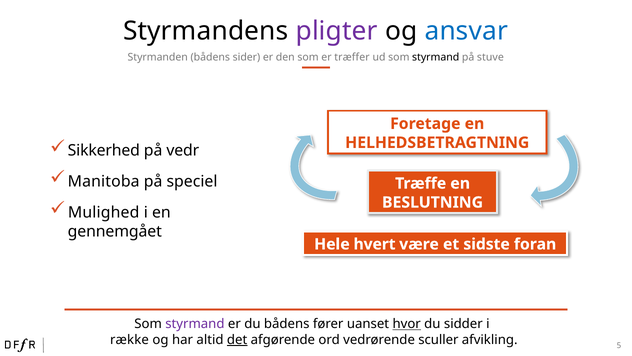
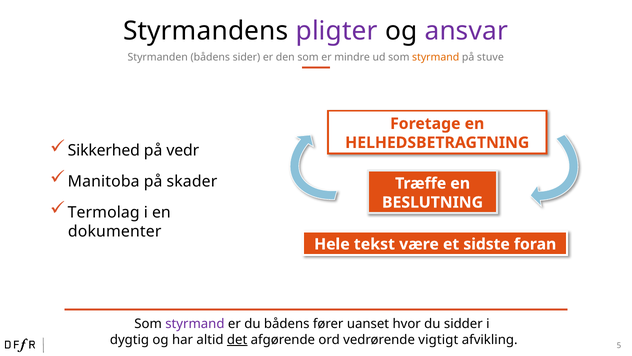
ansvar colour: blue -> purple (466, 31)
træffer: træffer -> mindre (352, 57)
styrmand colour: black -> orange (436, 57)
speciel: speciel -> skader (192, 181)
Mulighed: Mulighed -> Termolag (104, 212)
gennemgået: gennemgået -> dokumenter (115, 231)
hvert: hvert -> tekst (374, 244)
hvor underline: present -> none (407, 324)
række: række -> dygtig (130, 339)
sculler: sculler -> vigtigt (438, 339)
